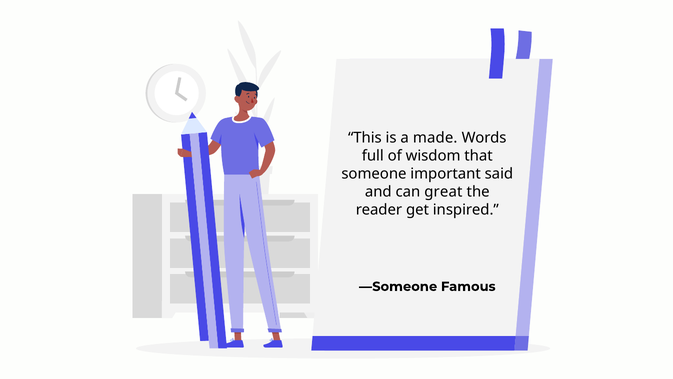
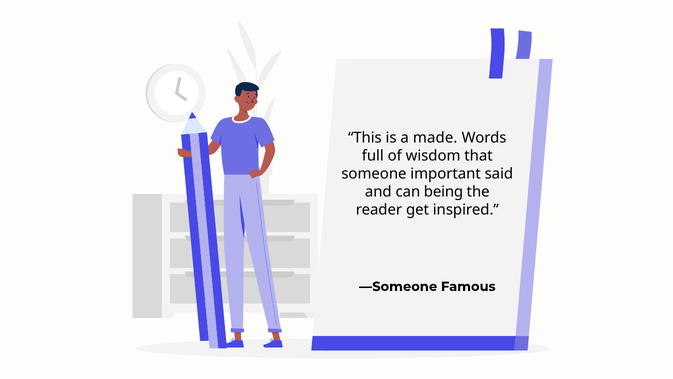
great: great -> being (444, 192)
